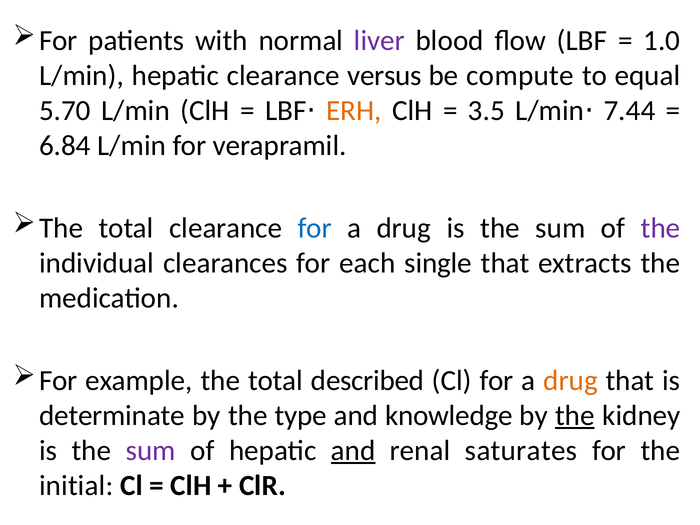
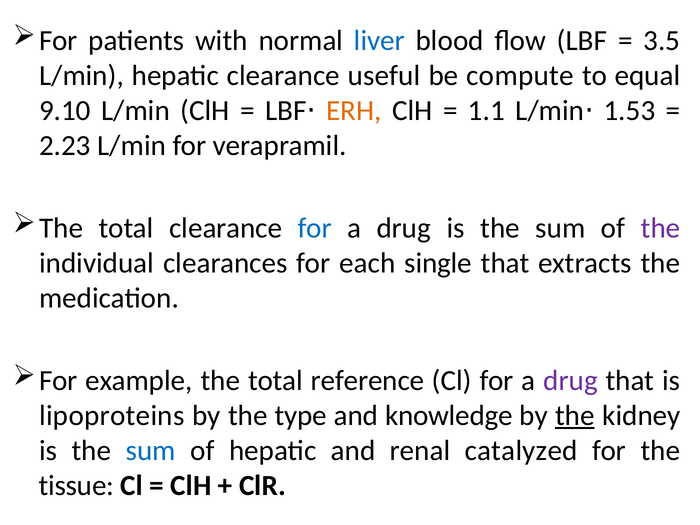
liver colour: purple -> blue (379, 41)
1.0: 1.0 -> 3.5 (662, 41)
versus: versus -> useful (384, 76)
5.70: 5.70 -> 9.10 (65, 111)
3.5: 3.5 -> 1.1 (486, 111)
7.44: 7.44 -> 1.53 (630, 111)
6.84: 6.84 -> 2.23 (65, 146)
described: described -> reference (368, 380)
drug colour: orange -> purple (570, 380)
determinate: determinate -> lipoproteins (112, 415)
sum colour: purple -> blue (151, 450)
and underline: present -> none (353, 450)
saturates: saturates -> catalyzed (521, 450)
initial: initial -> tissue (76, 485)
